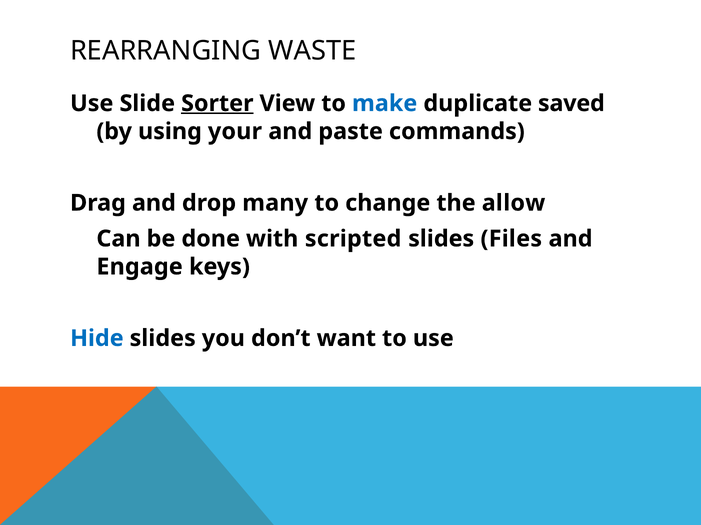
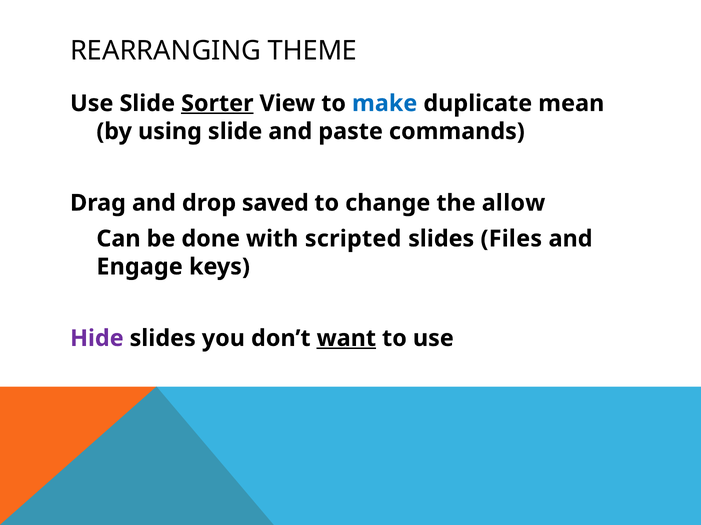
WASTE: WASTE -> THEME (312, 51)
saved: saved -> mean (571, 104)
using your: your -> slide (235, 132)
many: many -> saved (275, 203)
Hide colour: blue -> purple (97, 339)
want underline: none -> present (346, 339)
